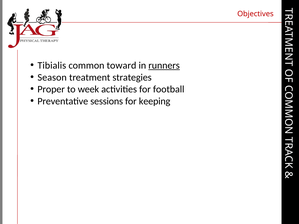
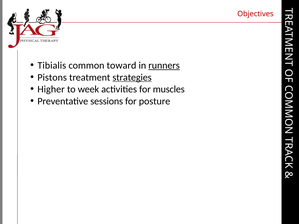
Season: Season -> Pistons (52, 77)
strategies underline: none -> present (132, 77)
Proper: Proper -> Higher (51, 89)
football: football -> muscles (169, 89)
keeping: keeping -> posture (155, 101)
